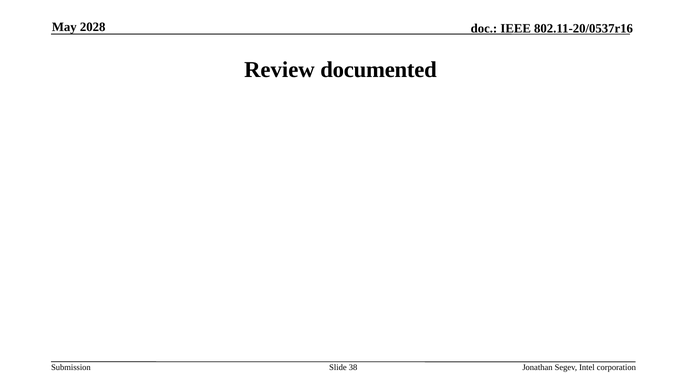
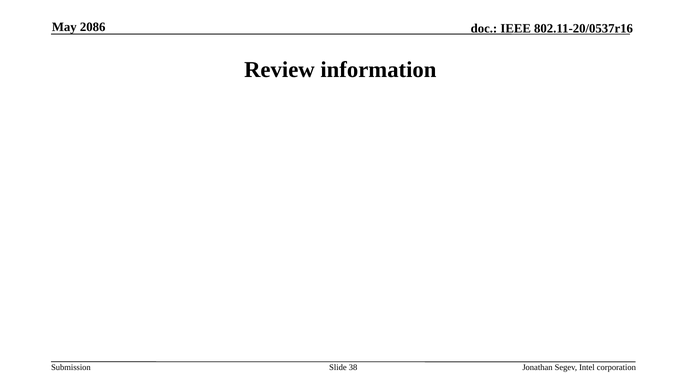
2028: 2028 -> 2086 (93, 27)
documented: documented -> information (378, 70)
